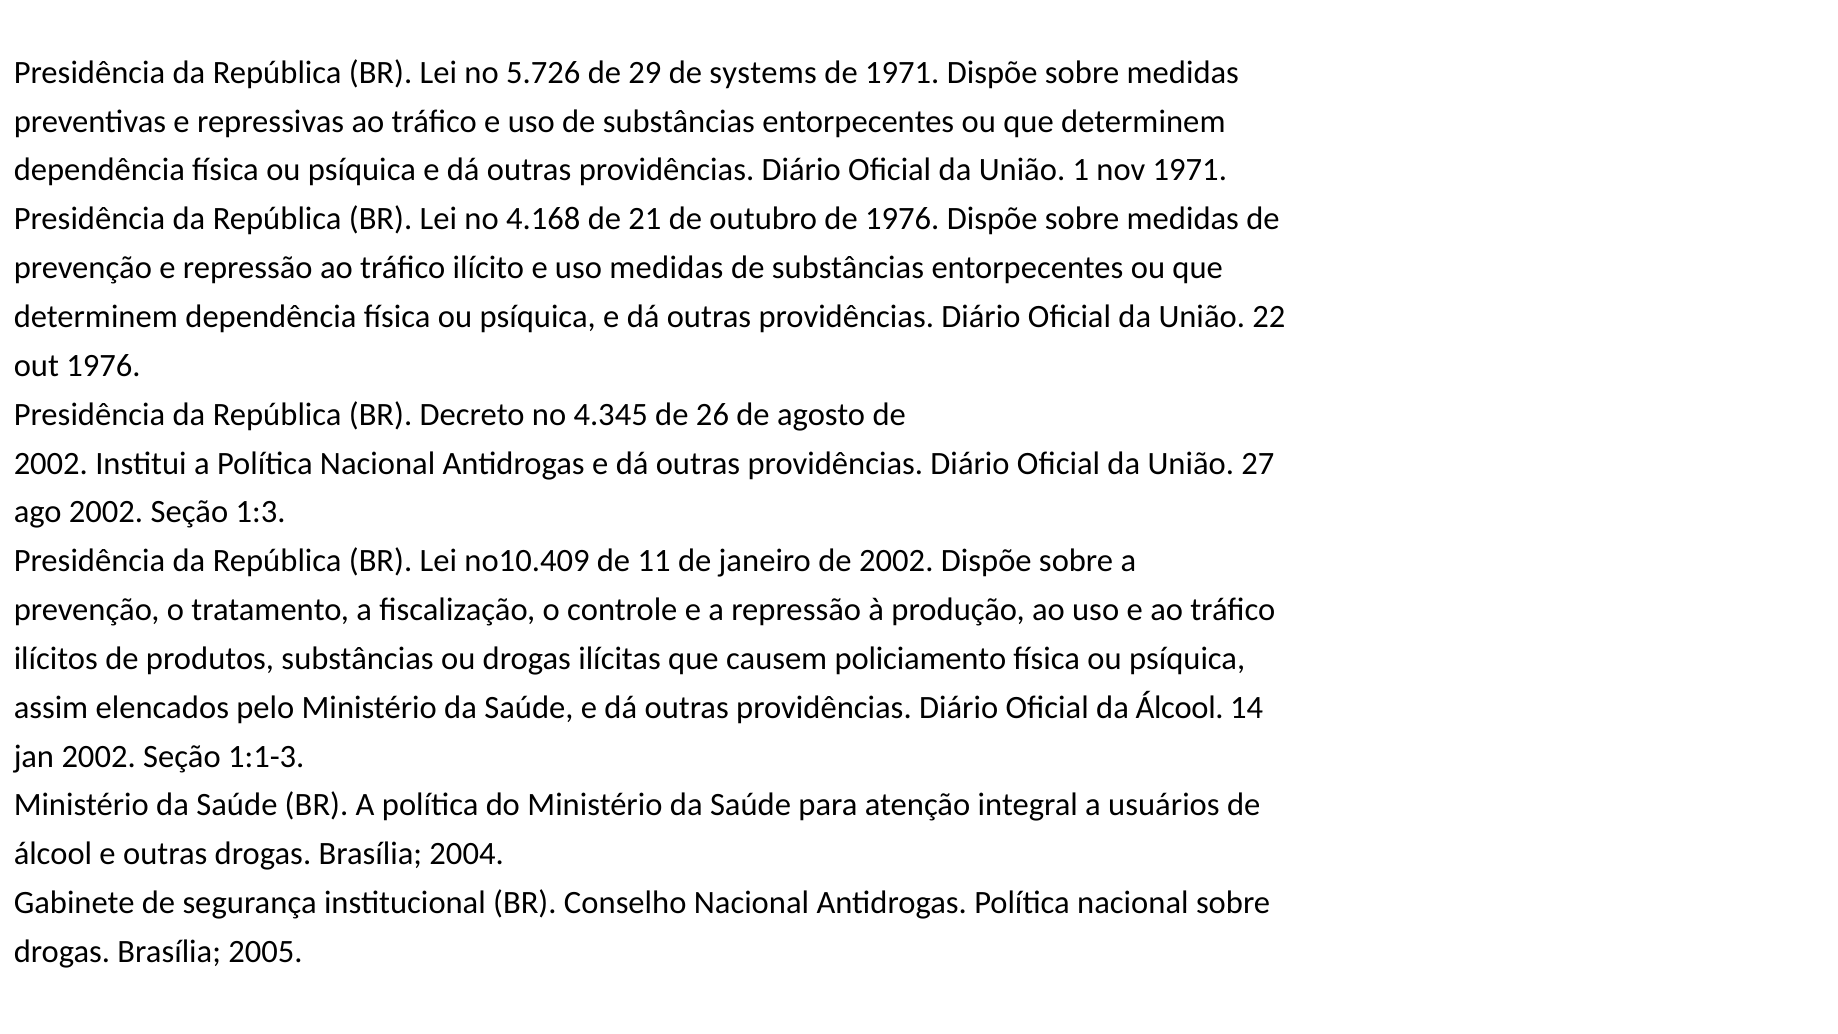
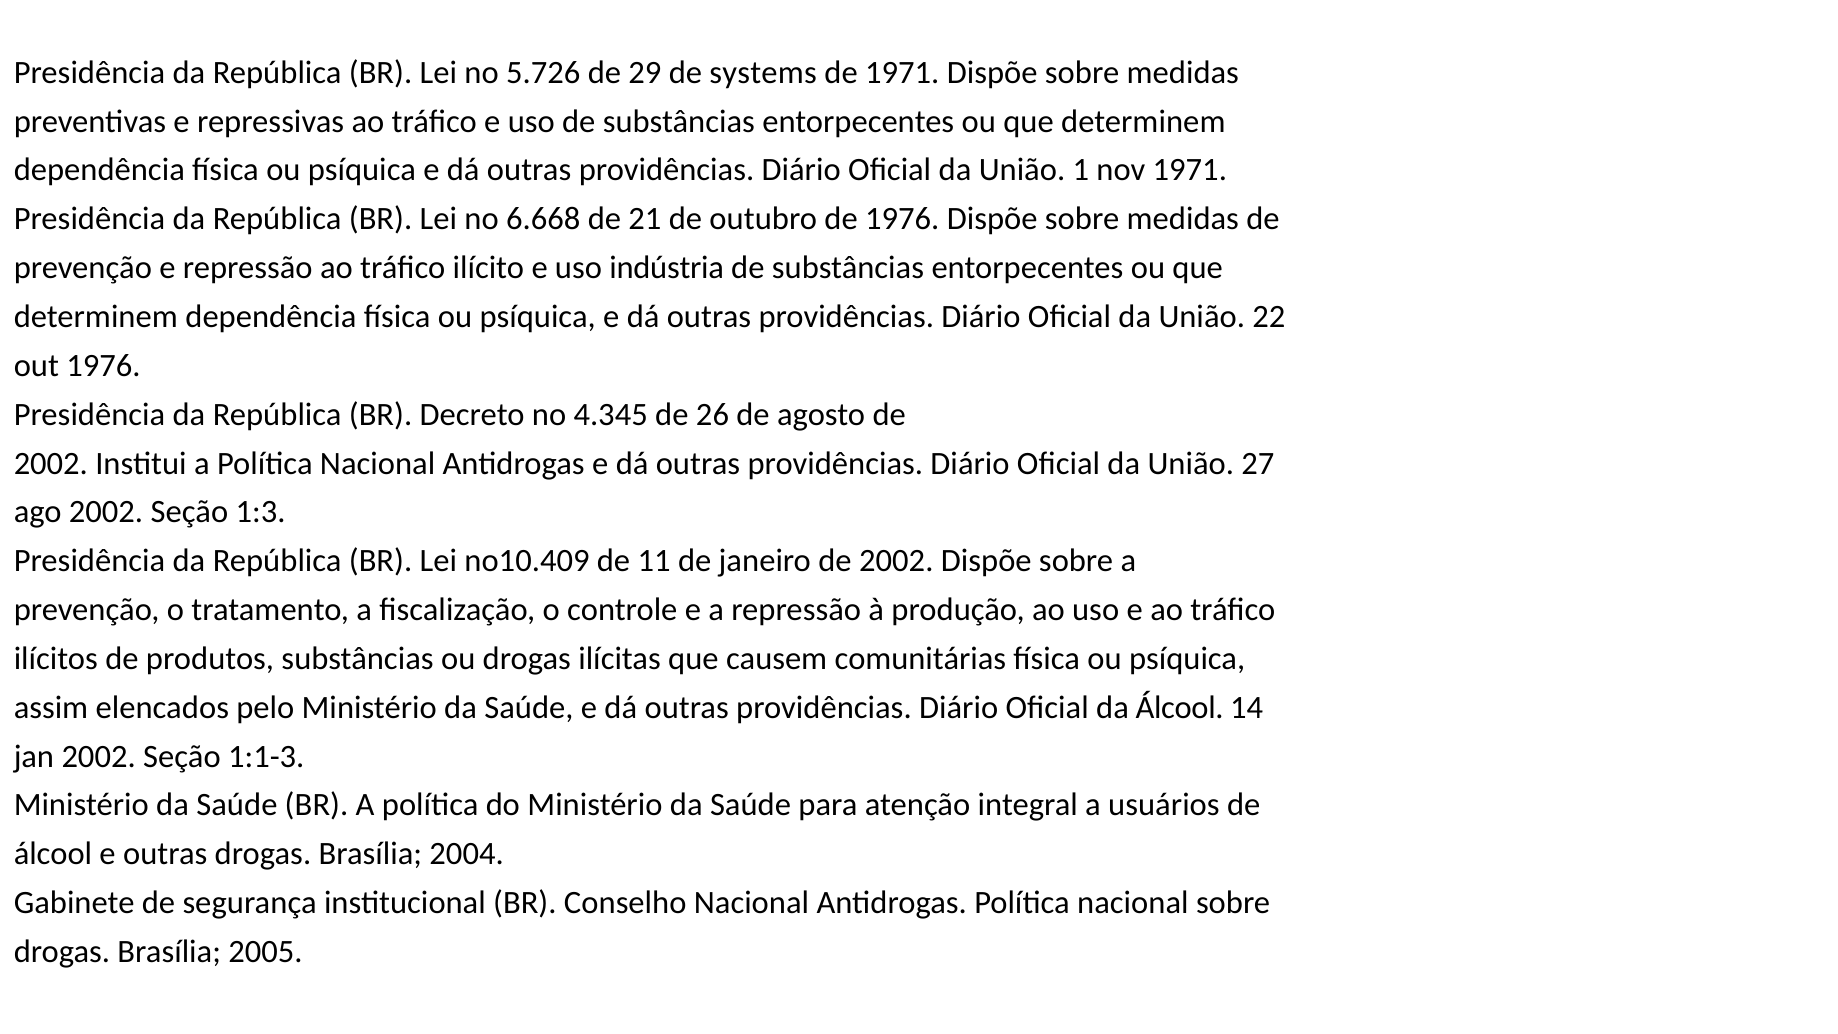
4.168: 4.168 -> 6.668 (543, 219)
uso medidas: medidas -> indústria (667, 268)
policiamento: policiamento -> comunitárias (920, 659)
